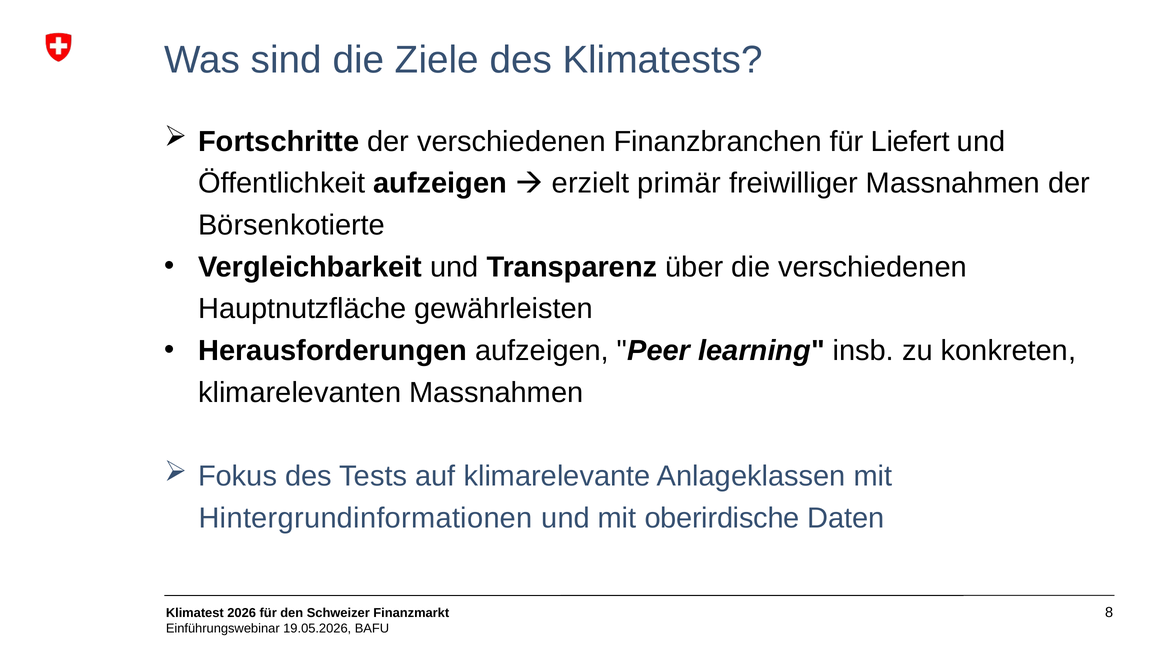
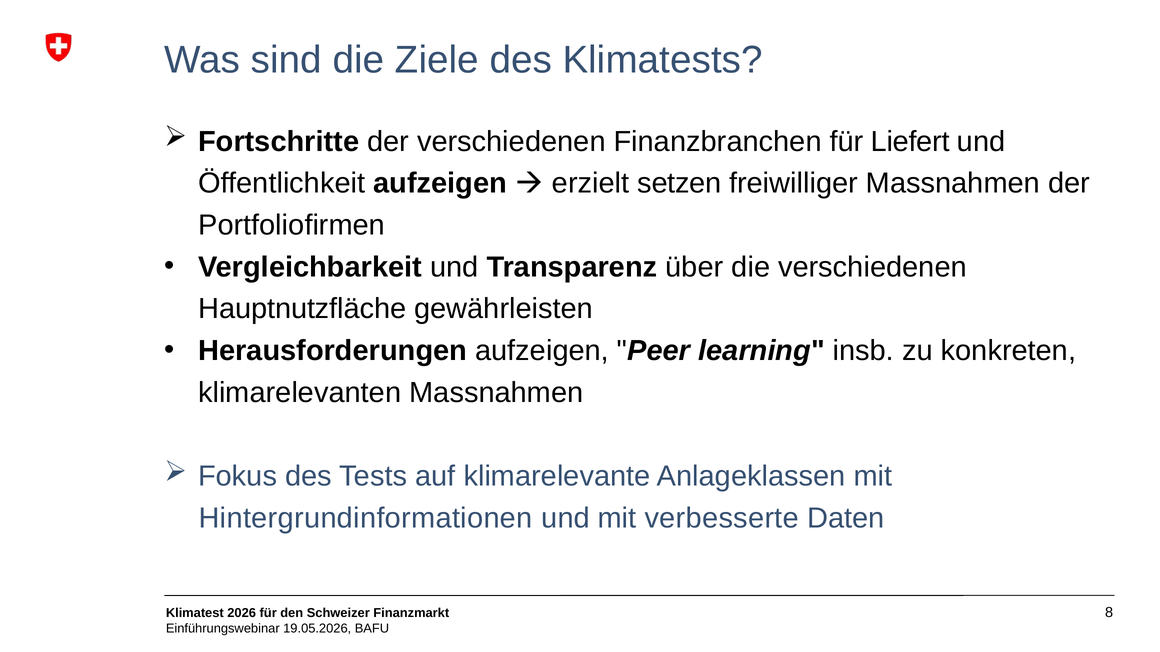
primär: primär -> setzen (679, 183)
Börsenkotierte: Börsenkotierte -> Portfoliofirmen (292, 225)
oberirdische: oberirdische -> verbesserte (722, 519)
